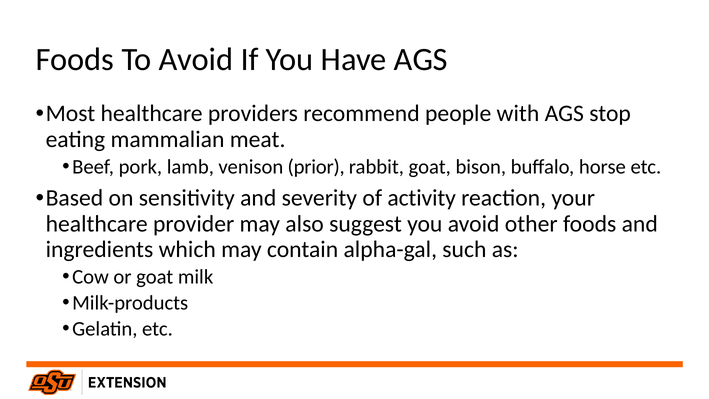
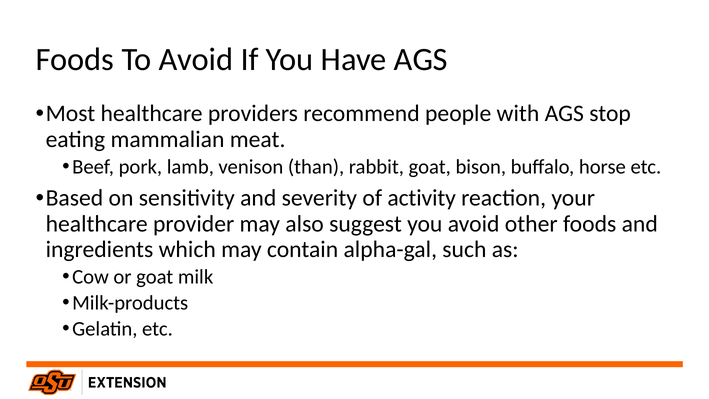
prior: prior -> than (316, 167)
